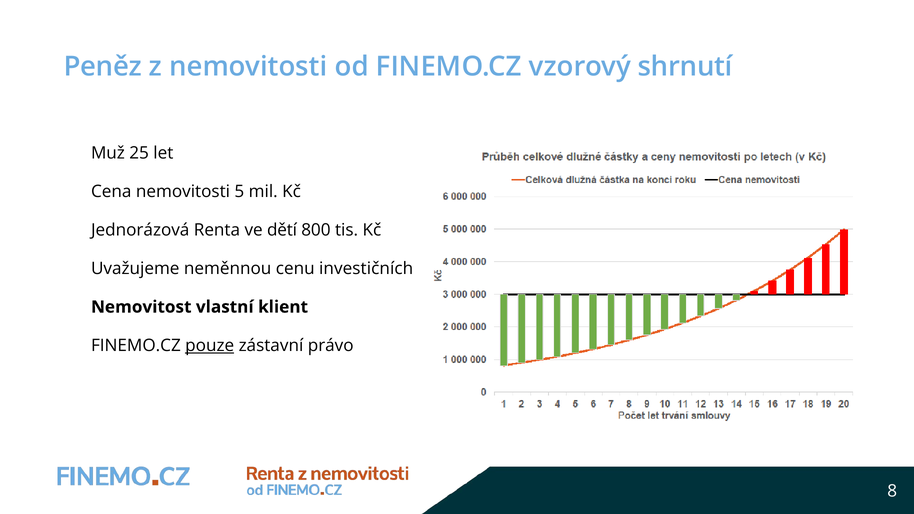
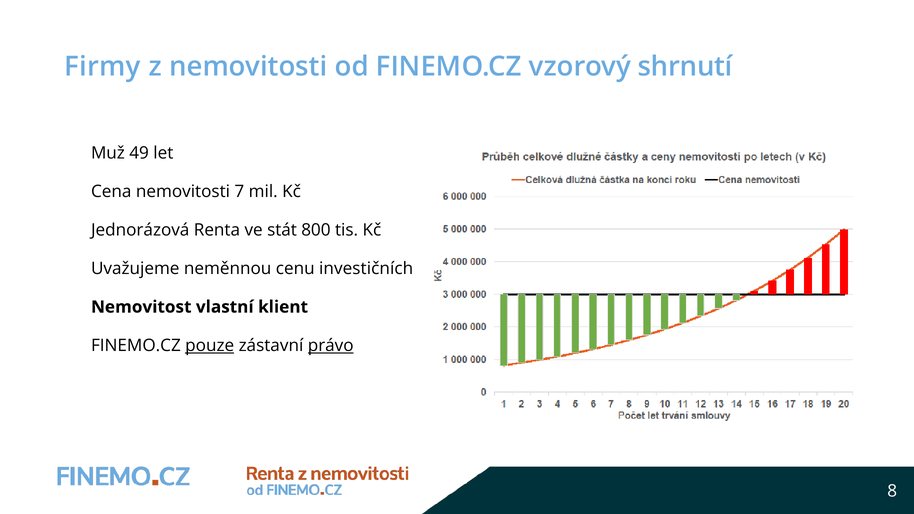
Peněz: Peněz -> Firmy (102, 67)
25: 25 -> 49 (139, 153)
5: 5 -> 7 (239, 191)
dětí: dětí -> stát (282, 230)
právo underline: none -> present (331, 346)
